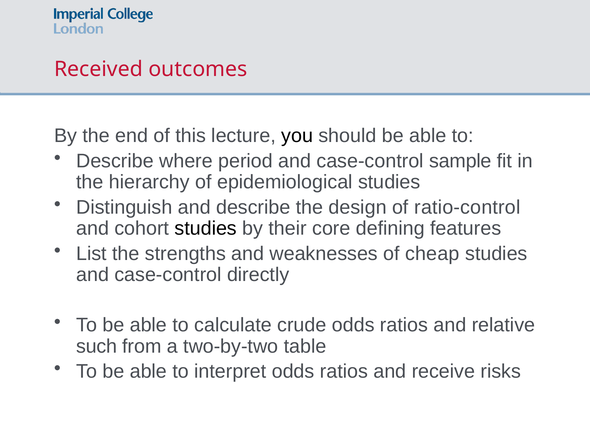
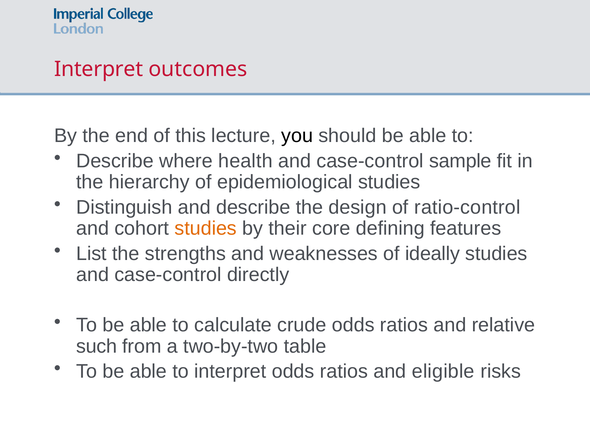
Received: Received -> Interpret (99, 69)
period: period -> health (245, 161)
studies colour: black -> orange (206, 229)
cheap: cheap -> ideally (432, 254)
receive: receive -> eligible (443, 372)
